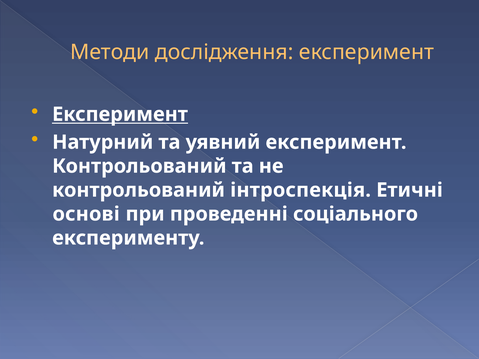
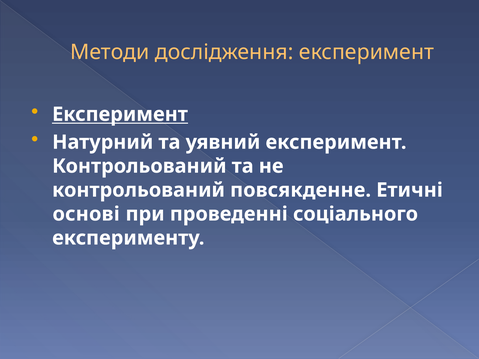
інтроспекція: інтроспекція -> повсякденне (301, 190)
